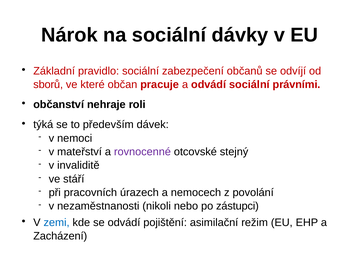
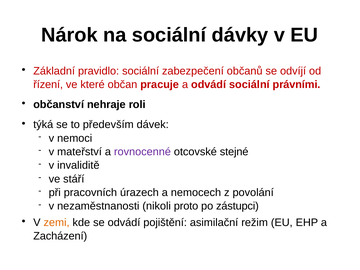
sborů: sborů -> řízení (48, 85)
stejný: stejný -> stejné (234, 152)
nebo: nebo -> proto (186, 206)
zemi colour: blue -> orange (57, 222)
